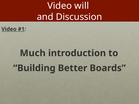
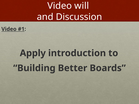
Much: Much -> Apply (33, 53)
